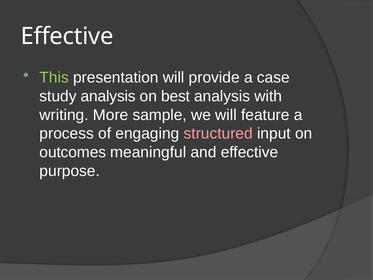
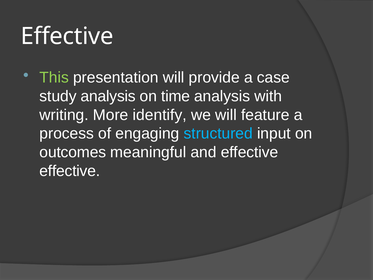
best: best -> time (176, 96)
sample: sample -> identify (160, 115)
structured colour: pink -> light blue (218, 133)
purpose: purpose -> effective (70, 171)
